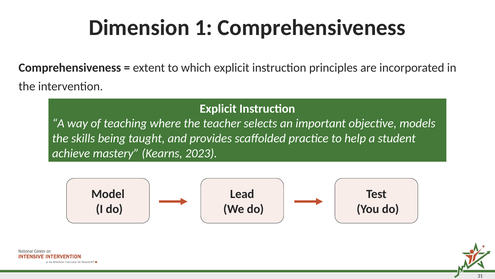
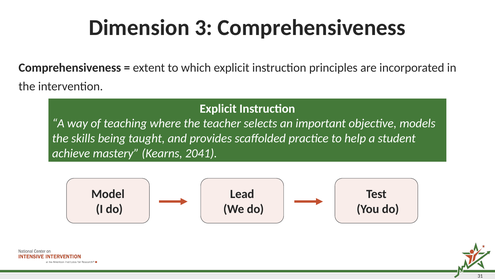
1: 1 -> 3 (204, 28)
2023: 2023 -> 2041 (201, 153)
